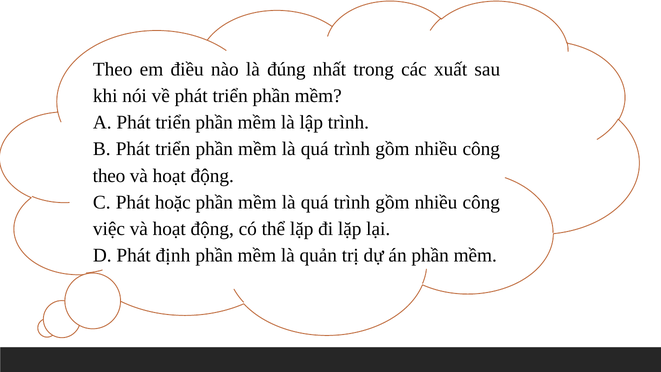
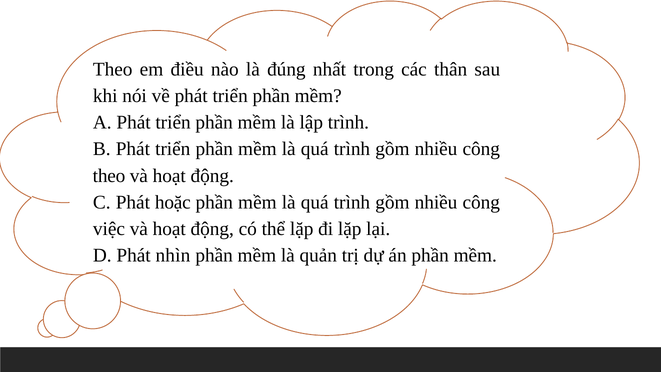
xuất: xuất -> thân (451, 69)
định: định -> nhìn (173, 255)
